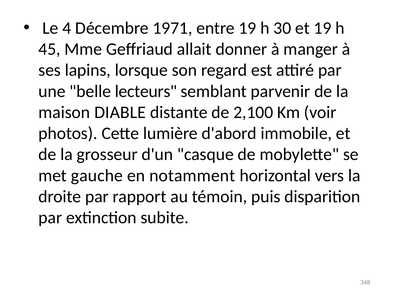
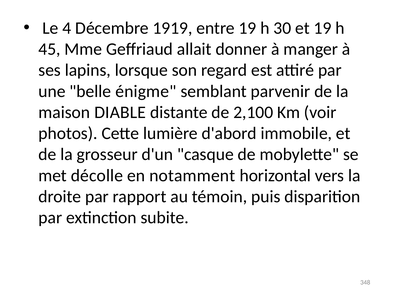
1971: 1971 -> 1919 (173, 28)
lecteurs: lecteurs -> énigme (146, 91)
gauche: gauche -> décolle (97, 175)
